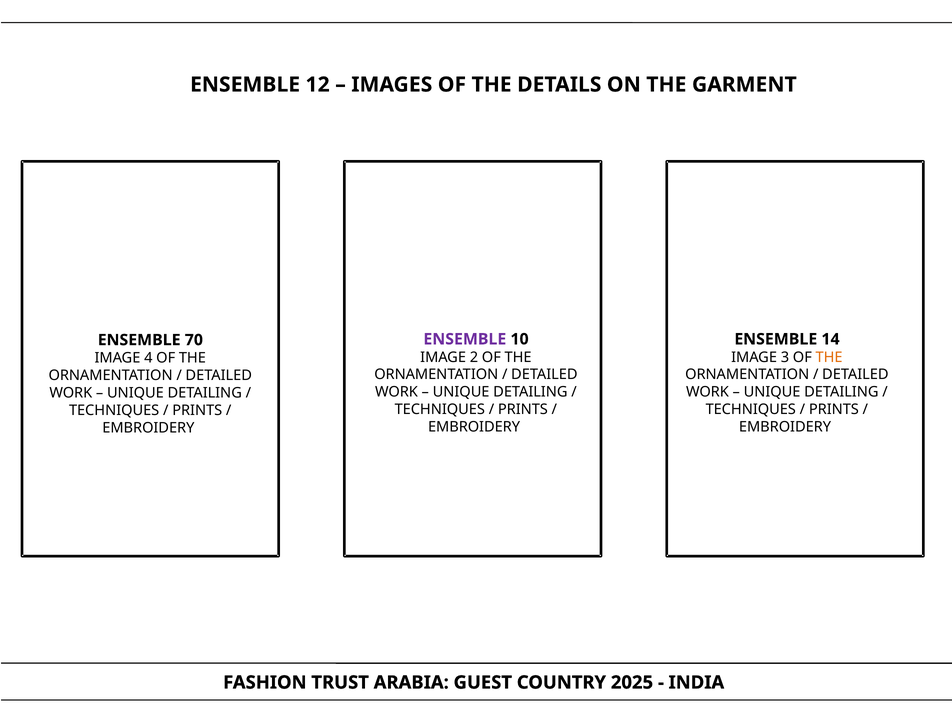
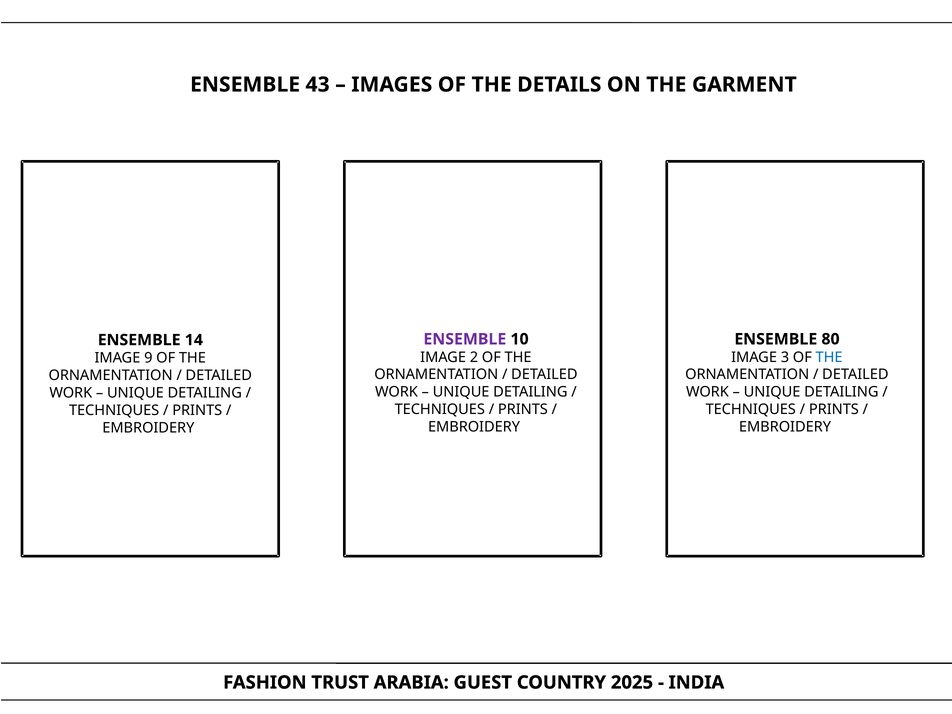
12: 12 -> 43 (318, 85)
14: 14 -> 80 (831, 339)
70: 70 -> 14 (194, 340)
THE colour: orange -> blue (829, 357)
4: 4 -> 9 (148, 358)
